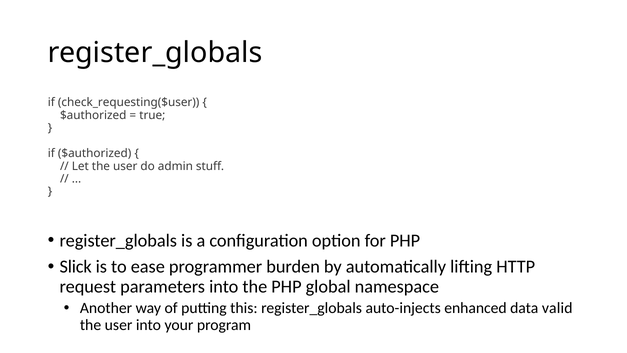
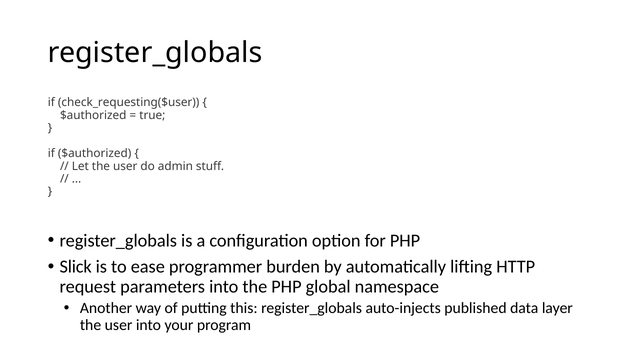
enhanced: enhanced -> published (475, 308)
valid: valid -> layer (557, 308)
